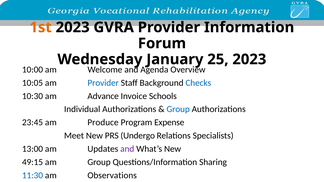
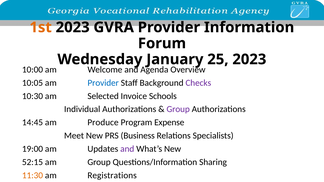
Checks colour: blue -> purple (198, 83)
Advance: Advance -> Selected (103, 96)
Group colour: blue -> purple (178, 109)
23:45: 23:45 -> 14:45 (32, 123)
Undergo: Undergo -> Business (138, 136)
13:00: 13:00 -> 19:00 (32, 149)
49:15: 49:15 -> 52:15 (32, 162)
11:30 colour: blue -> orange (32, 176)
Observations: Observations -> Registrations (112, 176)
